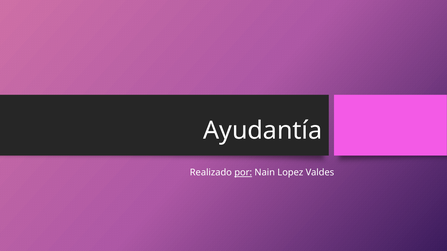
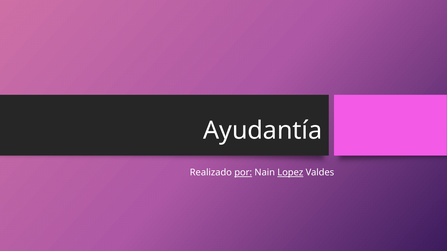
Lopez underline: none -> present (290, 173)
